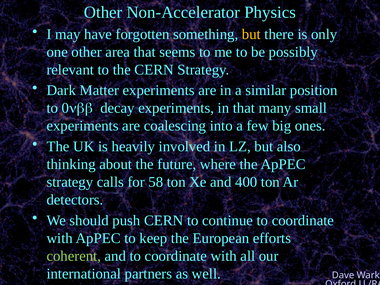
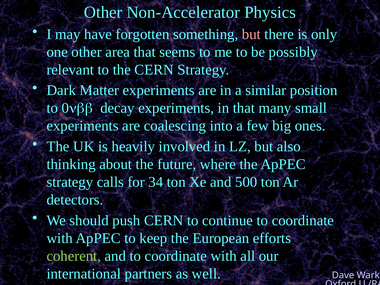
but colour: yellow -> pink (251, 34)
58: 58 -> 34 (156, 182)
400: 400 -> 500 (246, 182)
